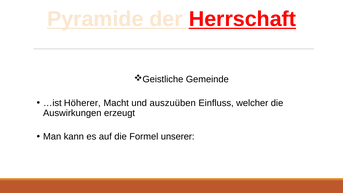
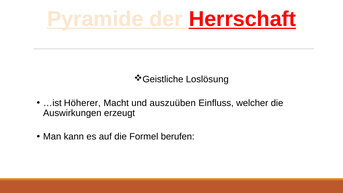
Gemeinde: Gemeinde -> Loslösung (207, 79)
unserer: unserer -> berufen (178, 137)
